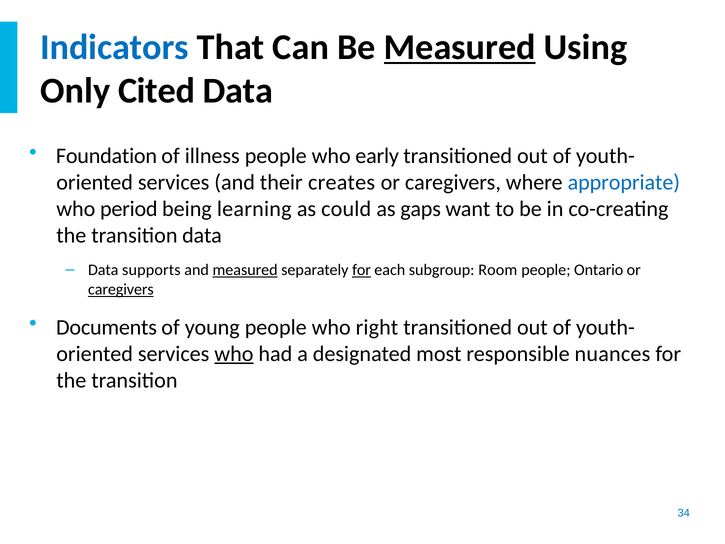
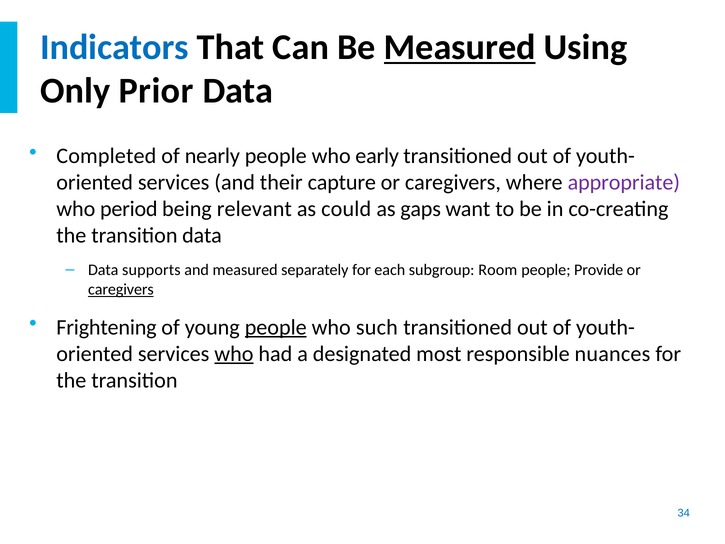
Cited: Cited -> Prior (156, 91)
Foundation: Foundation -> Completed (106, 156)
illness: illness -> nearly (212, 156)
creates: creates -> capture (342, 182)
appropriate colour: blue -> purple (624, 182)
learning: learning -> relevant (254, 209)
measured underline: present -> none (245, 270)
for underline: present -> none (362, 270)
Ontario: Ontario -> Provide (599, 270)
Documents: Documents -> Frightening (106, 327)
people underline: none -> present (276, 327)
right: right -> such (377, 327)
